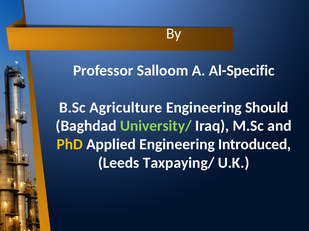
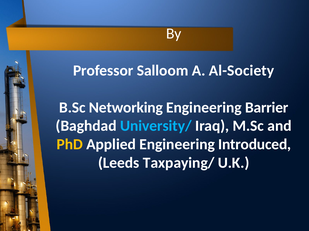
Al-Specific: Al-Specific -> Al-Society (242, 71)
Agriculture: Agriculture -> Networking (126, 108)
Should: Should -> Barrier (267, 108)
University/ colour: light green -> light blue (156, 126)
